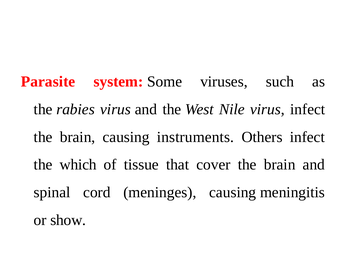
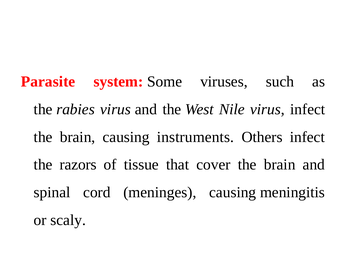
which: which -> razors (78, 165)
show: show -> scaly (68, 220)
